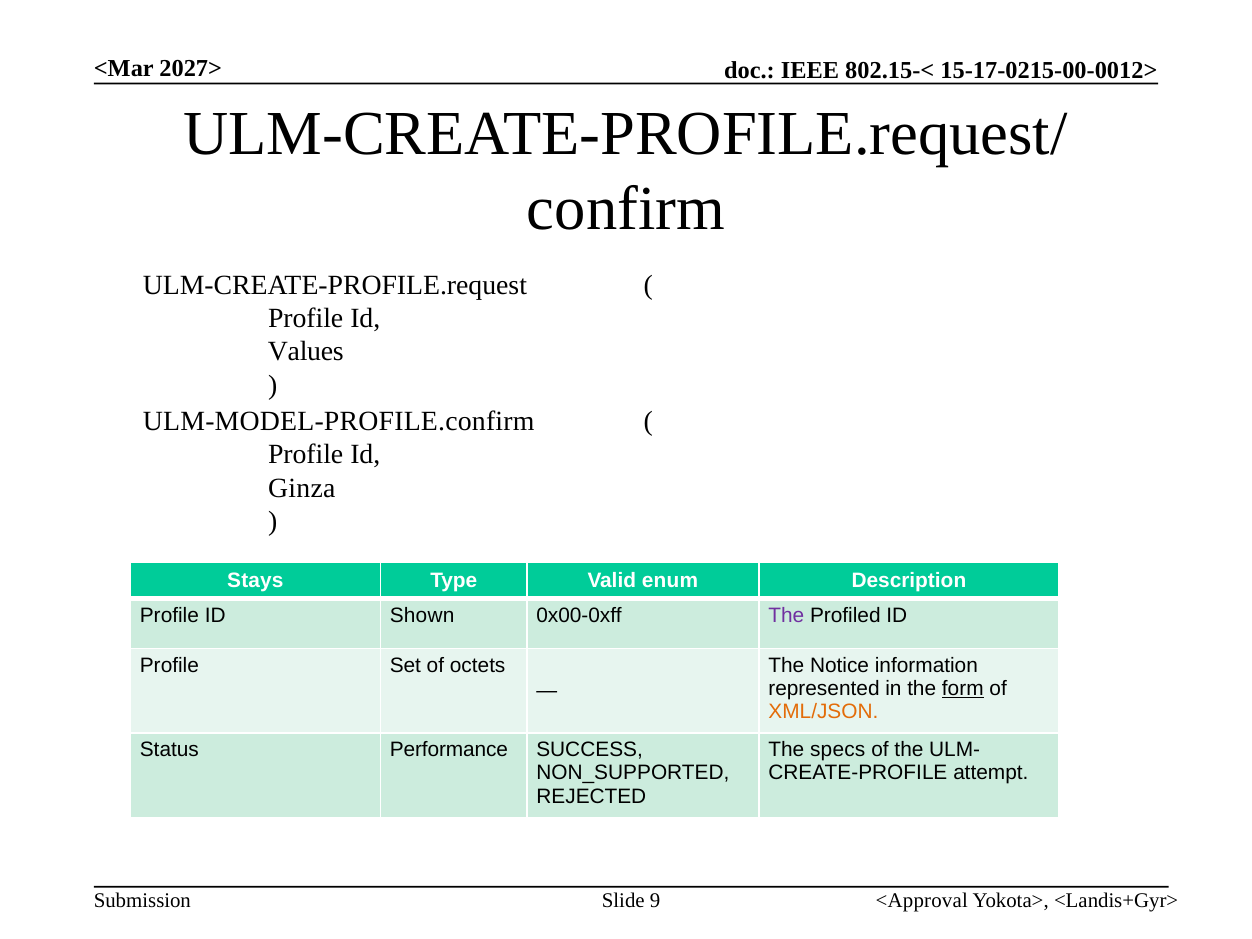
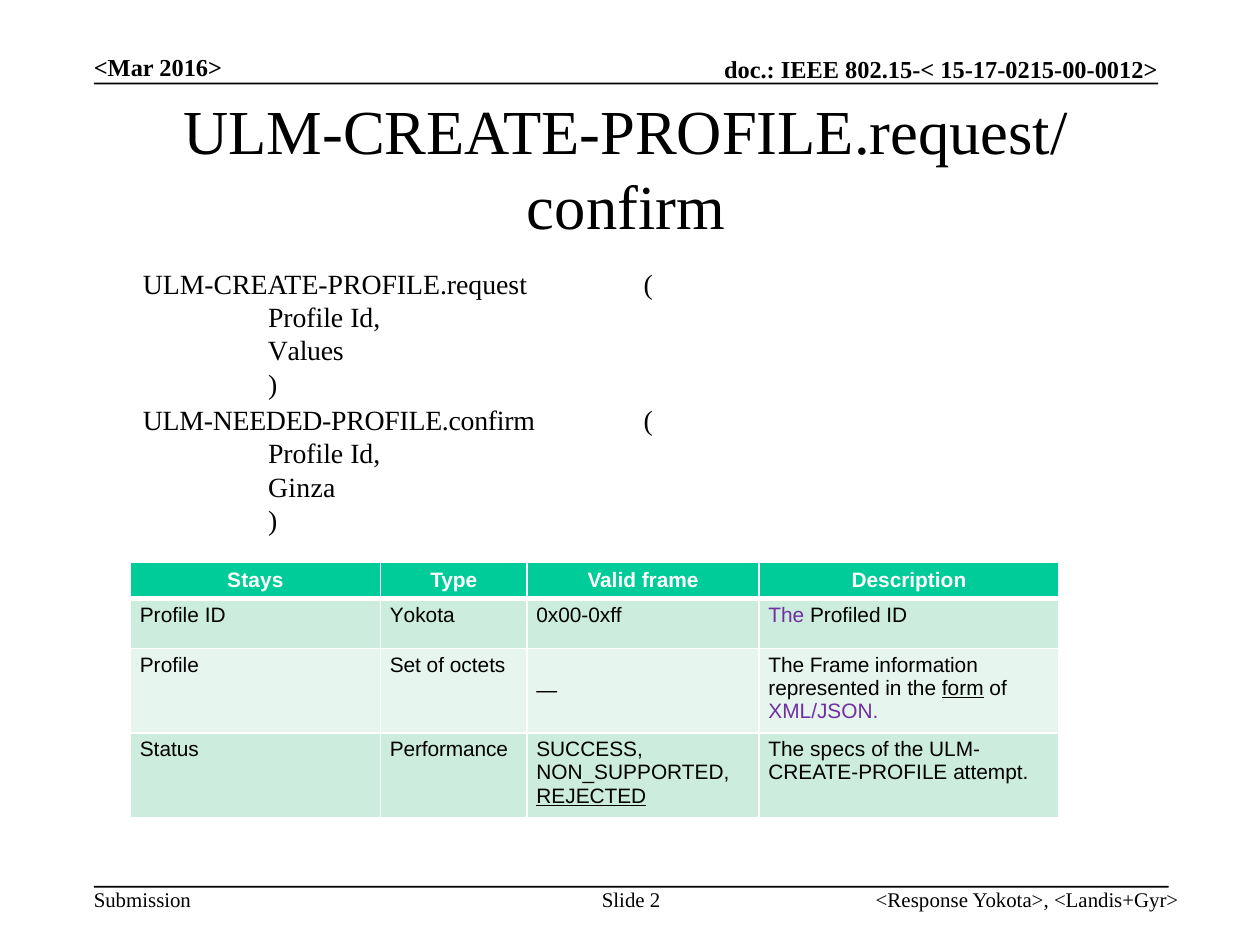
2027>: 2027> -> 2016> (191, 68)
ULM-MODEL-PROFILE.confirm: ULM-MODEL-PROFILE.confirm -> ULM-NEEDED-PROFILE.confirm (339, 421)
Valid enum: enum -> frame (670, 581)
Shown: Shown -> Yokota (422, 615)
The Notice: Notice -> Frame (840, 665)
XML/JSON colour: orange -> purple (823, 712)
REJECTED underline: none -> present (591, 796)
<Approval: <Approval -> <Response (922, 901)
9: 9 -> 2 (655, 901)
